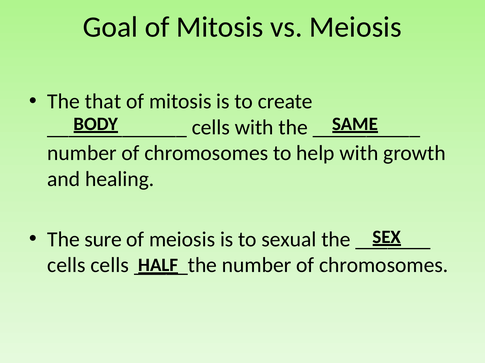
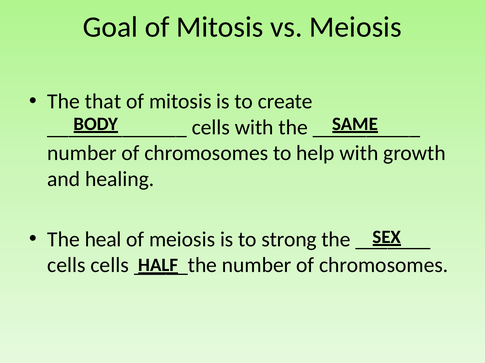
sure: sure -> heal (103, 240)
sexual: sexual -> strong (289, 240)
